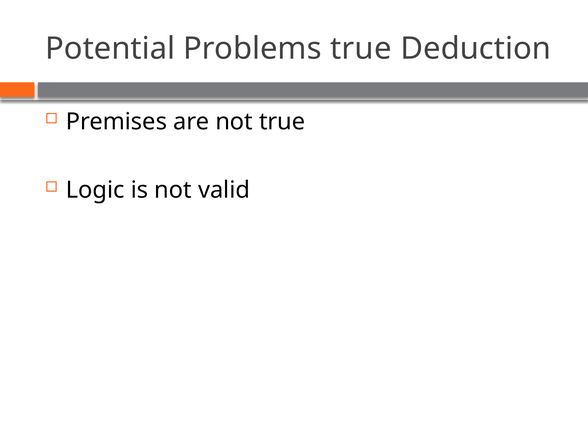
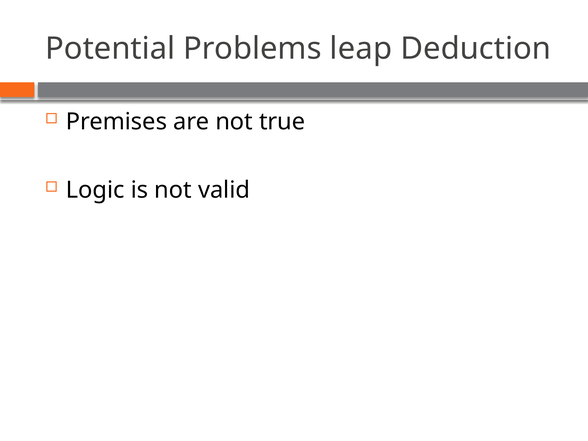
Problems true: true -> leap (361, 49)
